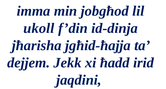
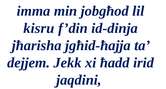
ukoll: ukoll -> kisru (39, 28)
